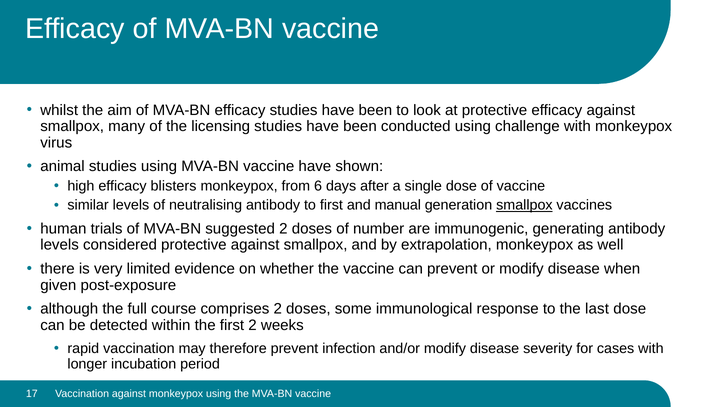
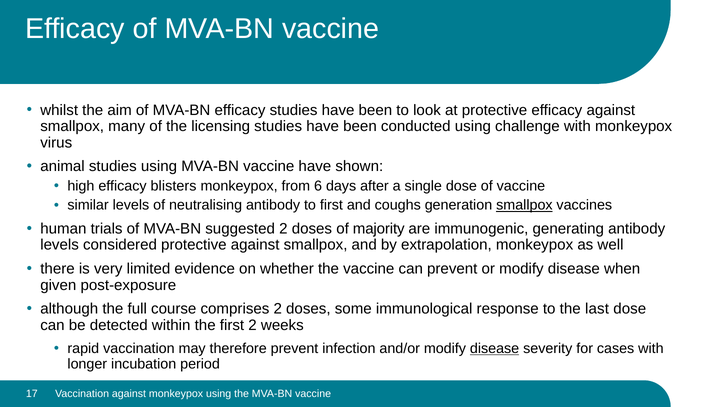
manual: manual -> coughs (398, 205)
number: number -> majority (379, 229)
disease underline: none -> present (495, 349)
